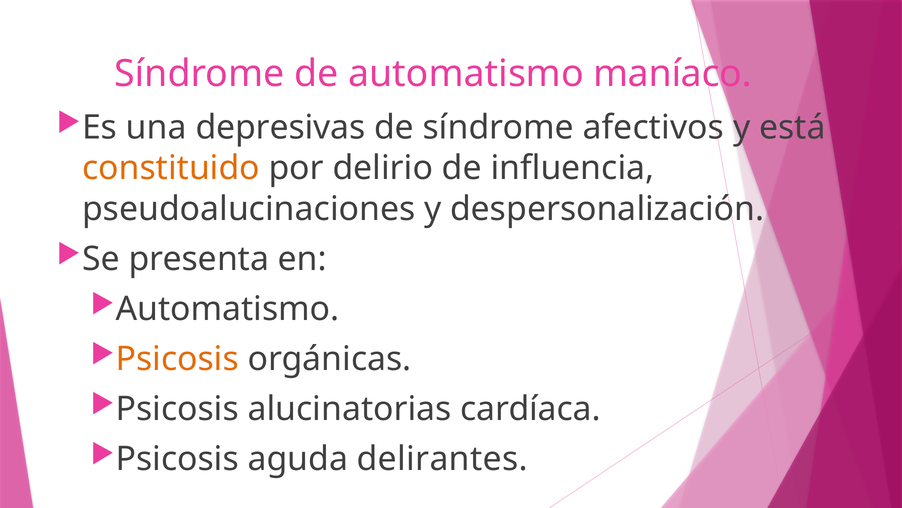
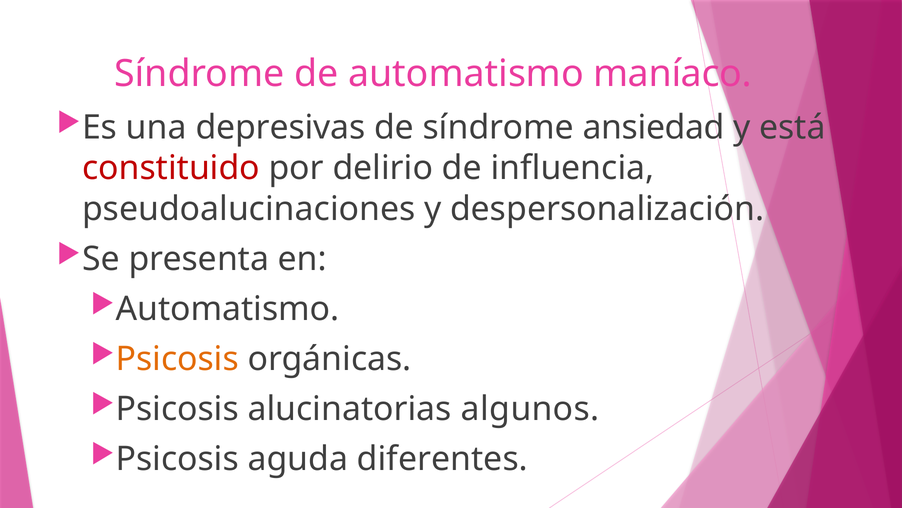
afectivos: afectivos -> ansiedad (654, 128)
constituido colour: orange -> red (171, 168)
cardíaca: cardíaca -> algunos (530, 409)
delirantes: delirantes -> diferentes (442, 459)
